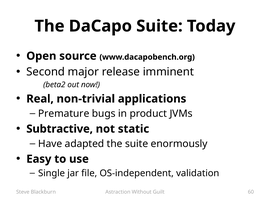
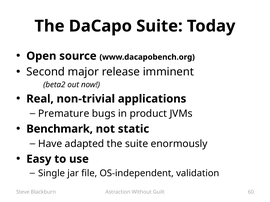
Subtractive: Subtractive -> Benchmark (60, 129)
